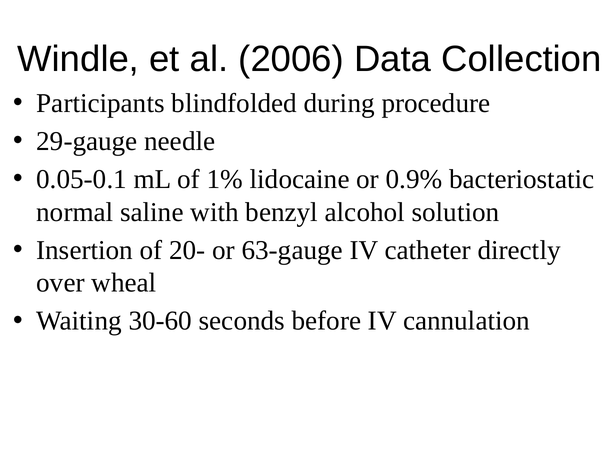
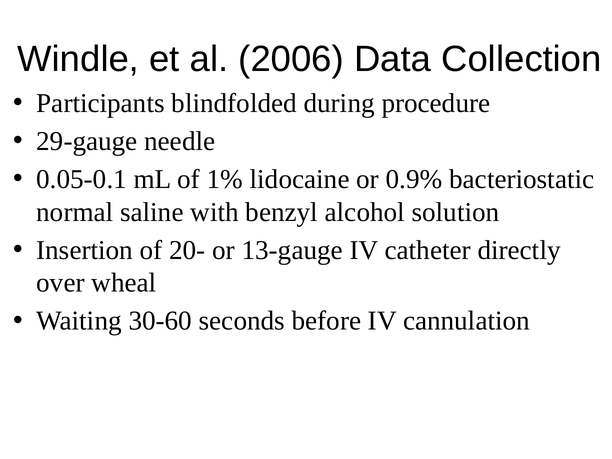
63-gauge: 63-gauge -> 13-gauge (292, 250)
